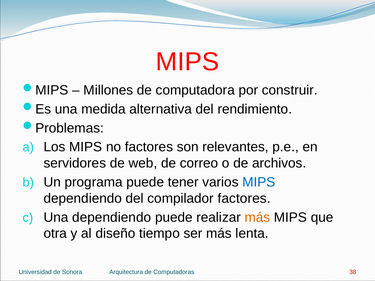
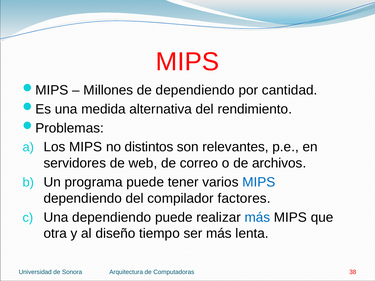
de computadora: computadora -> dependiendo (195, 90)
construir: construir -> cantidad (290, 90)
no factores: factores -> distintos (149, 147)
más colour: orange -> blue (257, 217)
